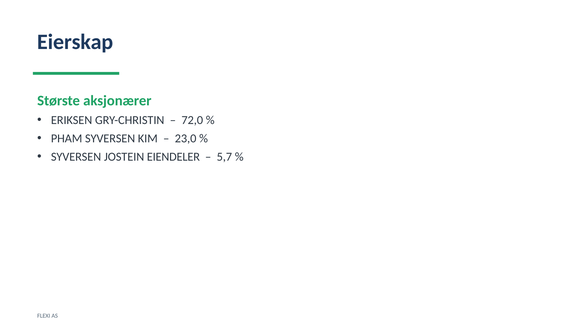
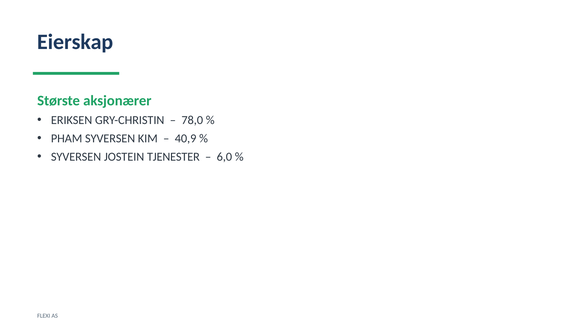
72,0: 72,0 -> 78,0 (192, 120)
23,0: 23,0 -> 40,9 (186, 139)
EIENDELER: EIENDELER -> TJENESTER (173, 157)
5,7: 5,7 -> 6,0 (224, 157)
